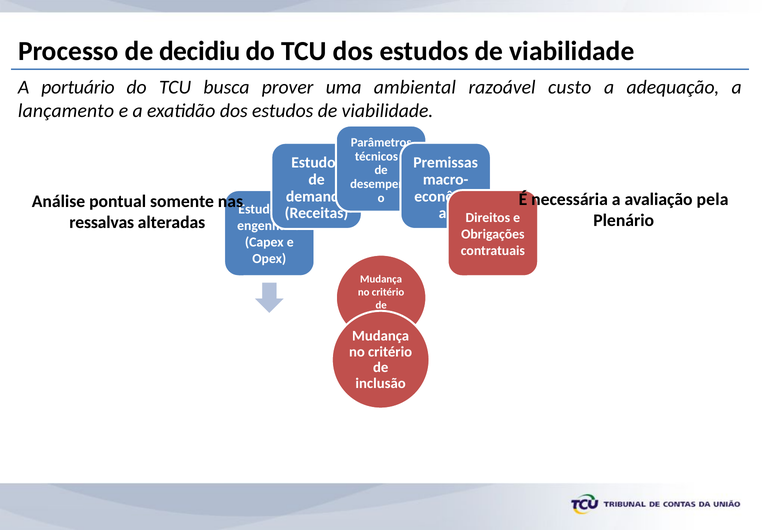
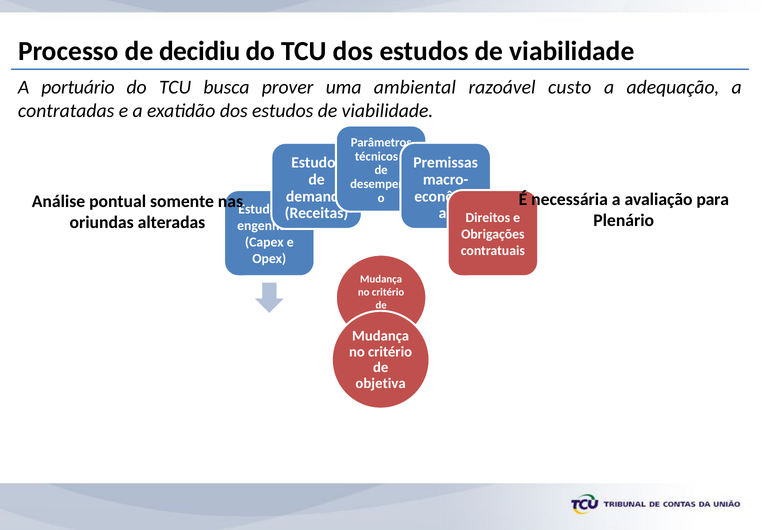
lançamento: lançamento -> contratadas (66, 111)
pela: pela -> para (713, 199)
ressalvas: ressalvas -> oriundas (102, 222)
inclusão: inclusão -> objetiva (381, 383)
